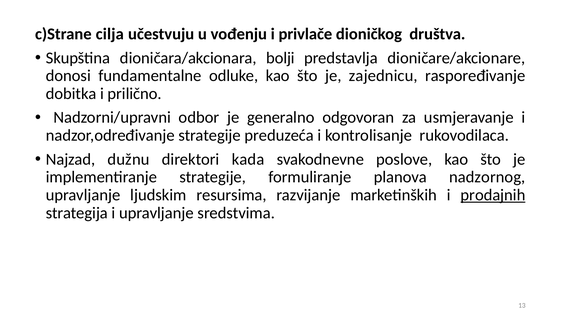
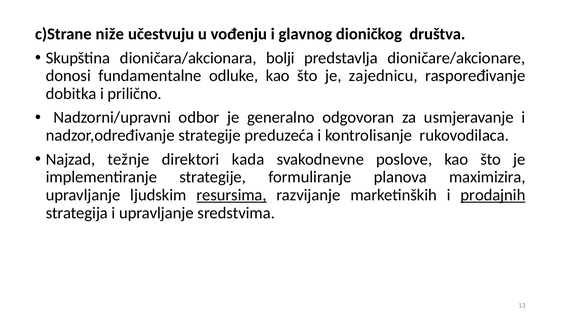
cilja: cilja -> niže (110, 34)
privlače: privlače -> glavnog (305, 34)
dužnu: dužnu -> težnje (129, 159)
nadzornog: nadzornog -> maximizira (487, 177)
resursima underline: none -> present (232, 195)
